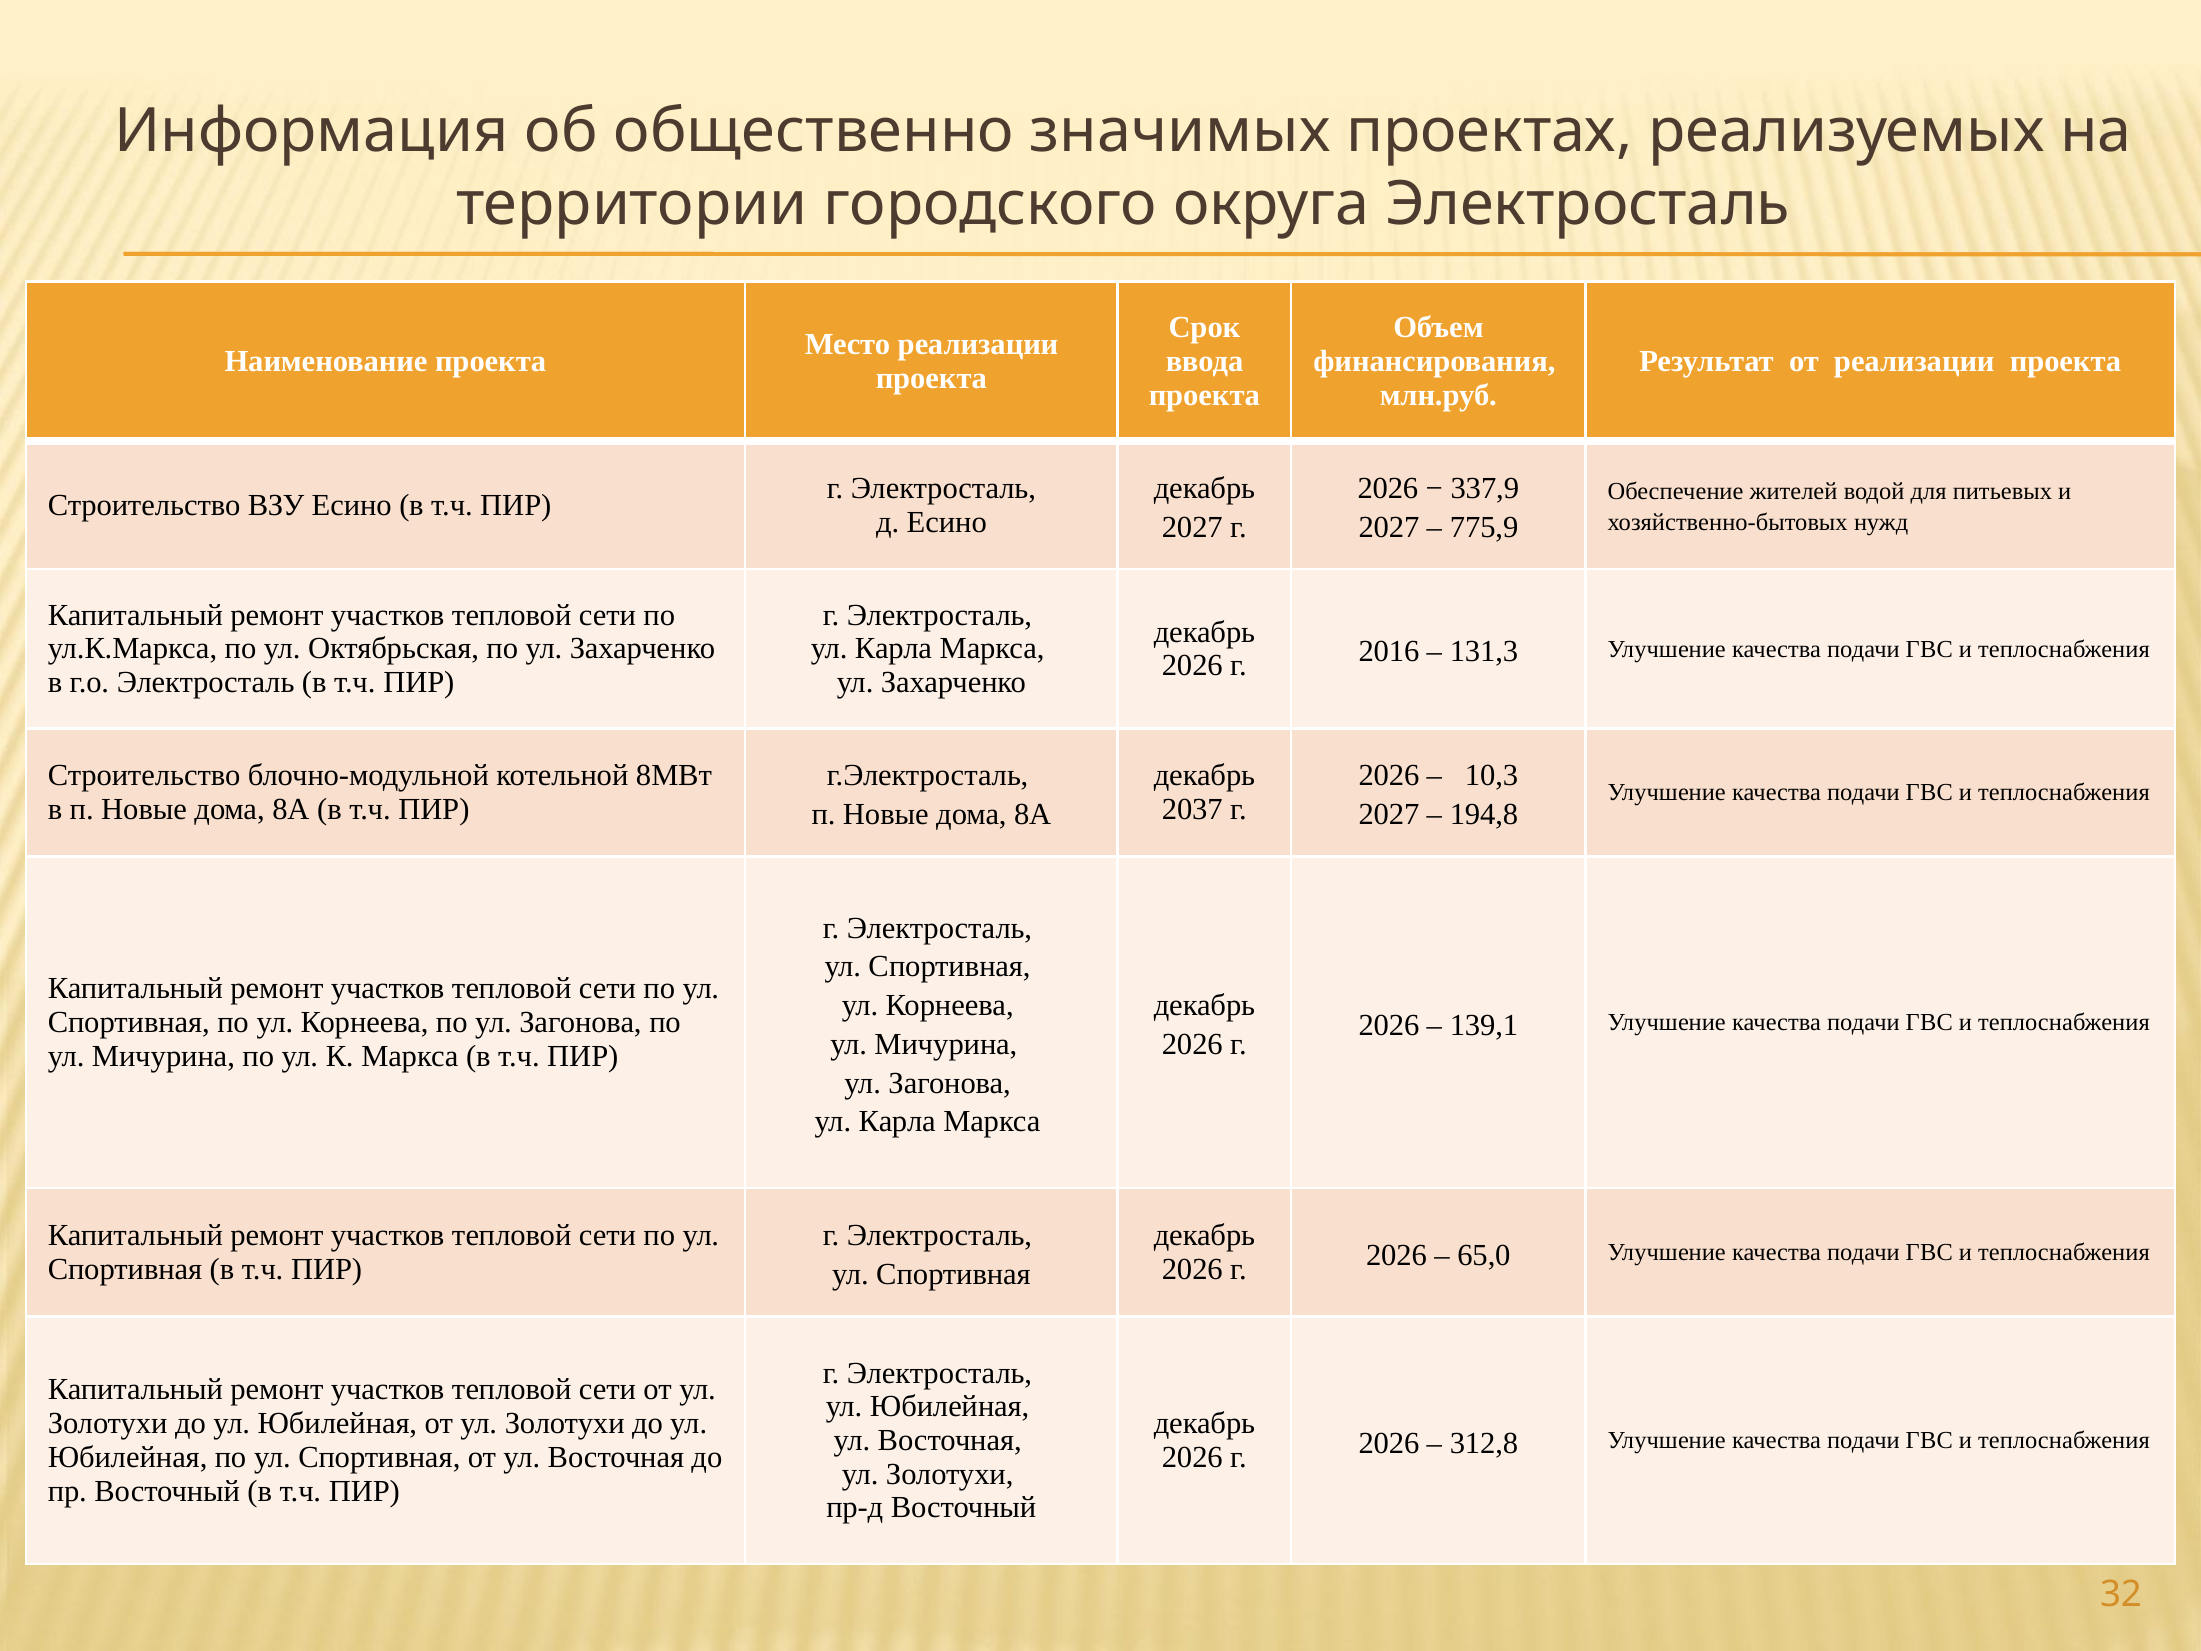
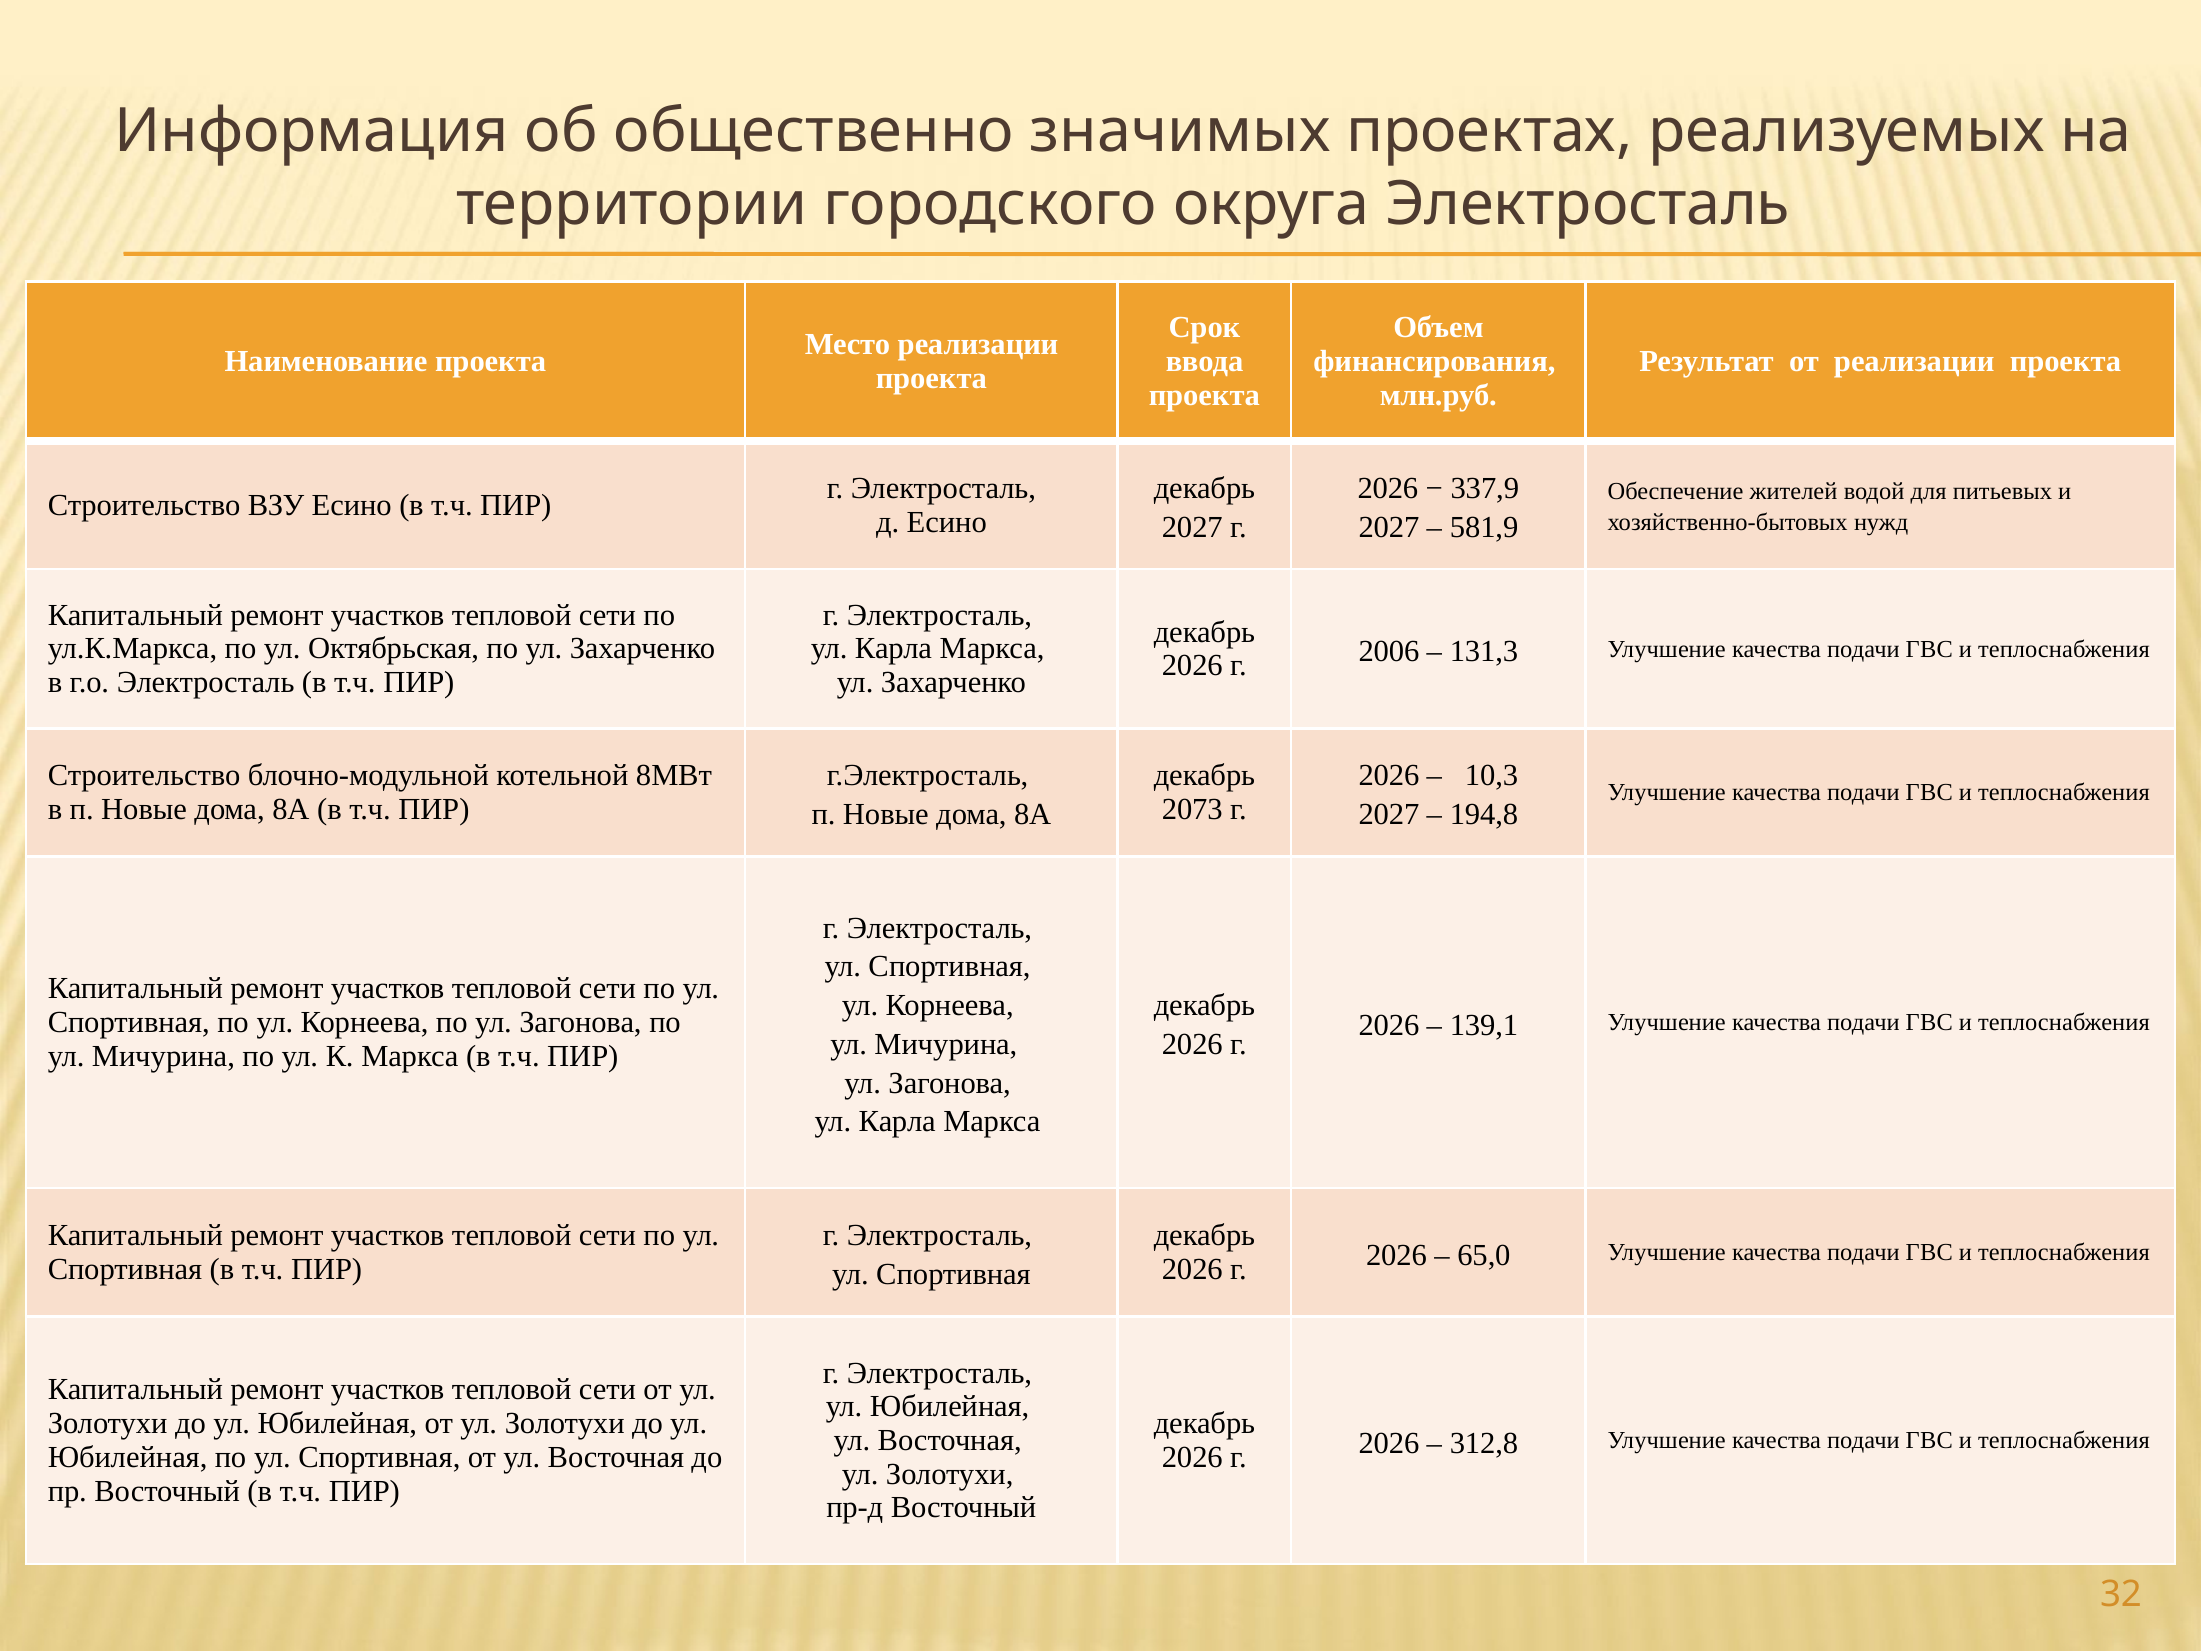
775,9: 775,9 -> 581,9 (1484, 527)
2016: 2016 -> 2006 (1389, 651)
2037: 2037 -> 2073 (1192, 809)
